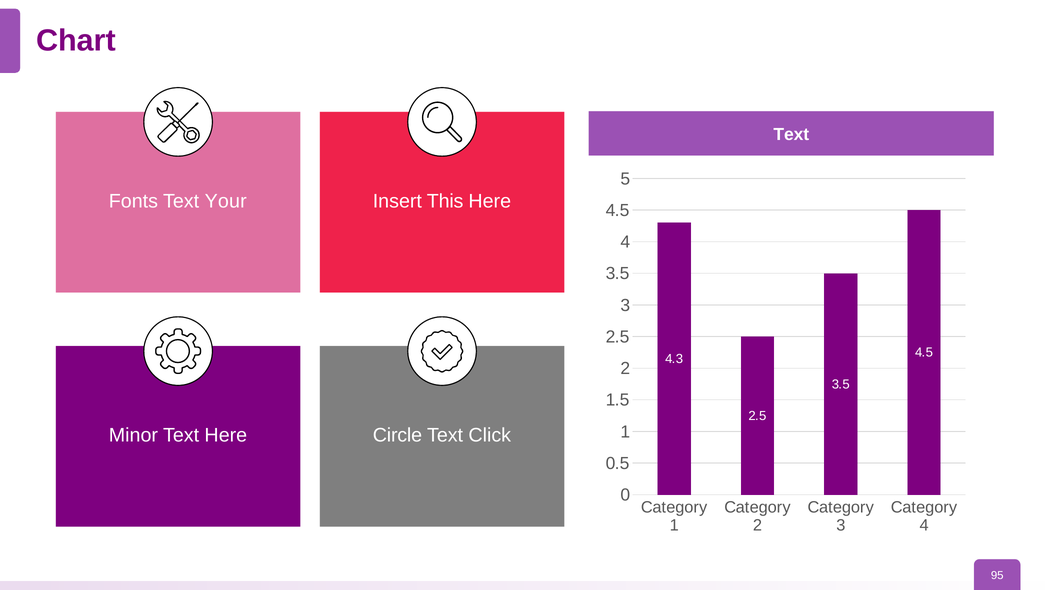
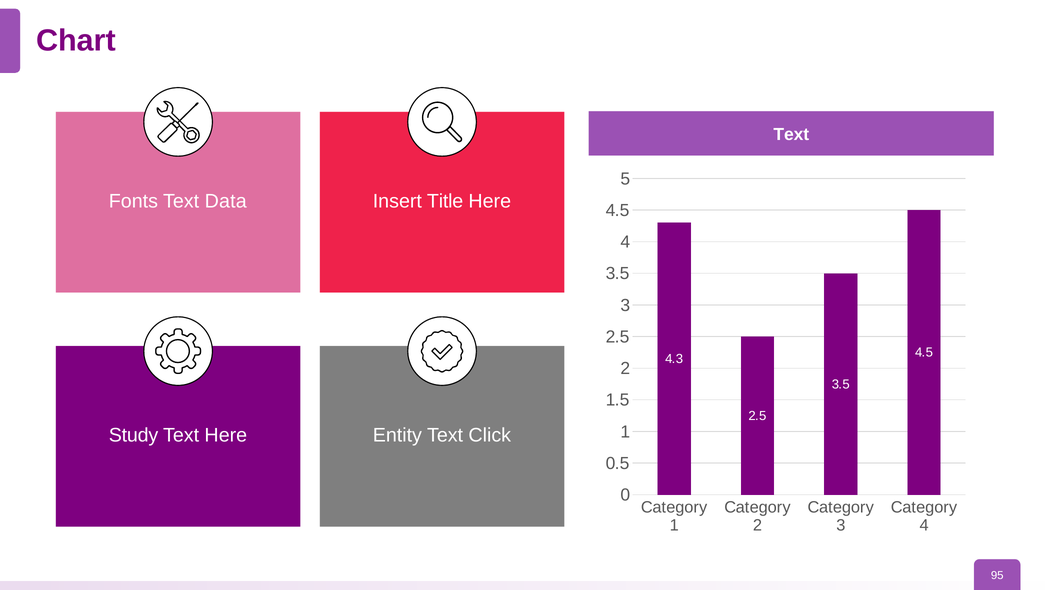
Your: Your -> Data (226, 201)
This: This -> Title (445, 201)
Minor: Minor -> Study (134, 435)
Circle: Circle -> Entity (397, 435)
